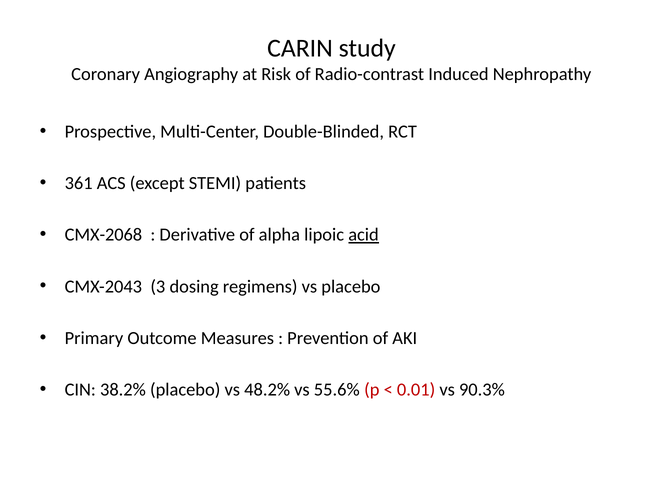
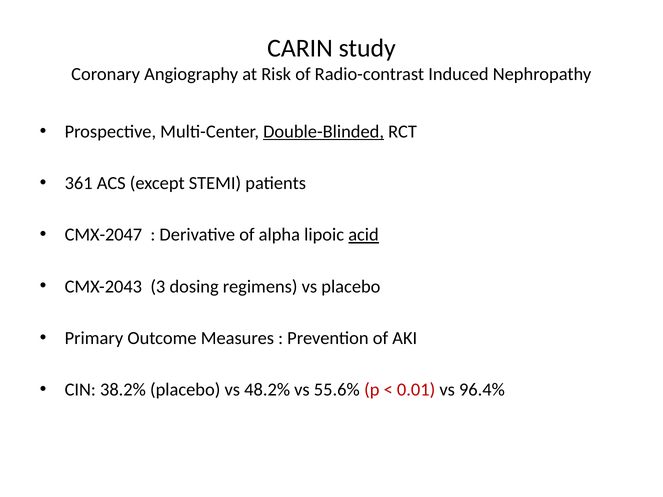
Double-Blinded underline: none -> present (324, 132)
CMX-2068: CMX-2068 -> CMX-2047 (103, 235)
90.3%: 90.3% -> 96.4% (482, 390)
